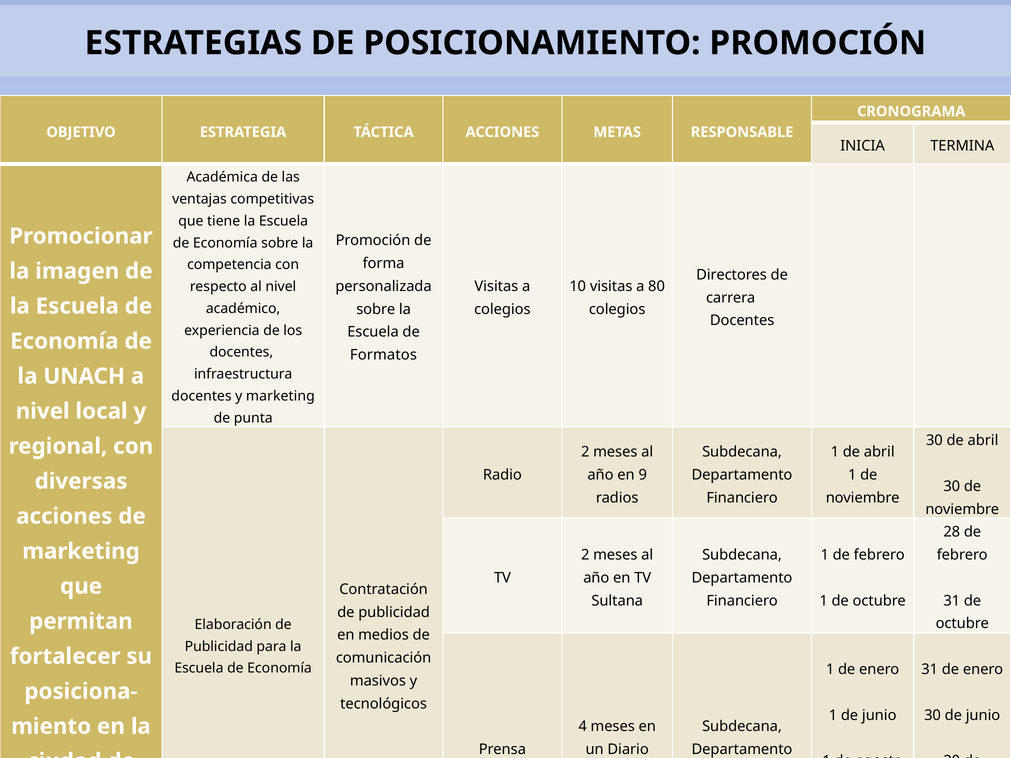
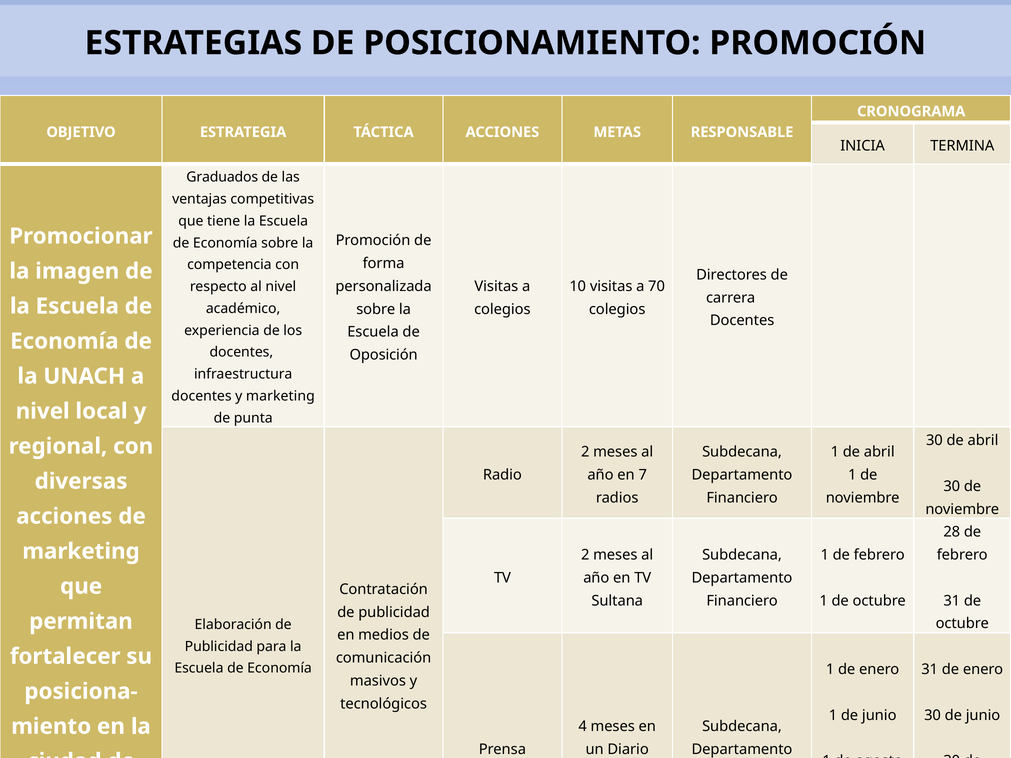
Académica: Académica -> Graduados (222, 177)
80: 80 -> 70 (657, 286)
Formatos: Formatos -> Oposición (384, 355)
9: 9 -> 7 (643, 475)
